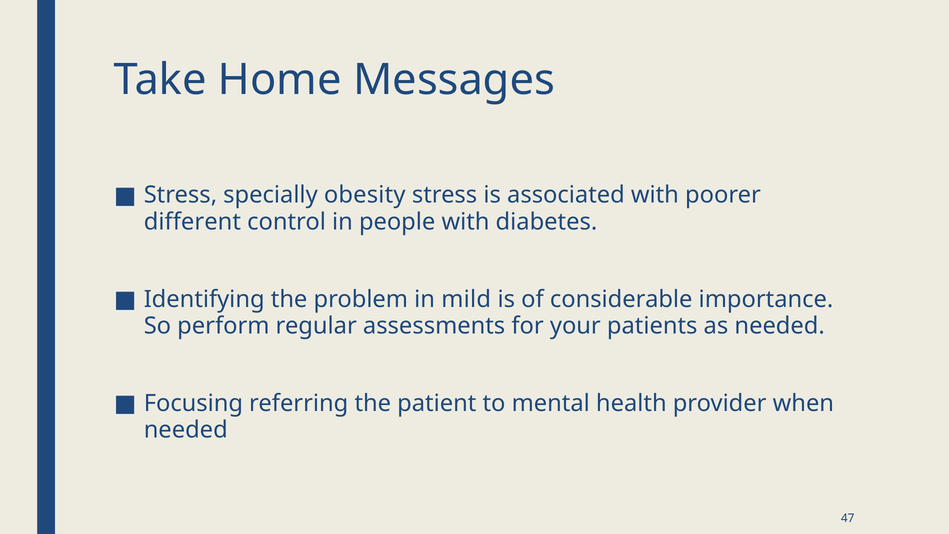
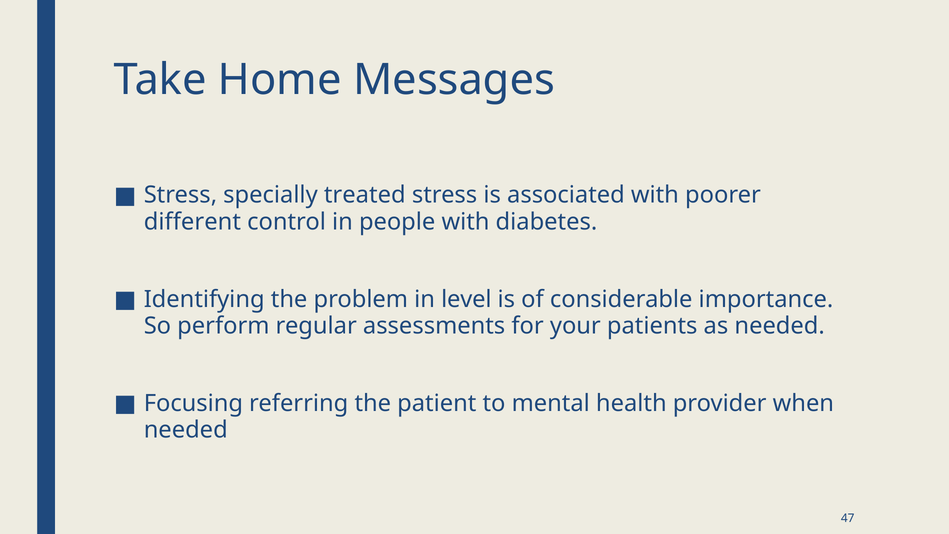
obesity: obesity -> treated (365, 195)
mild: mild -> level (466, 299)
